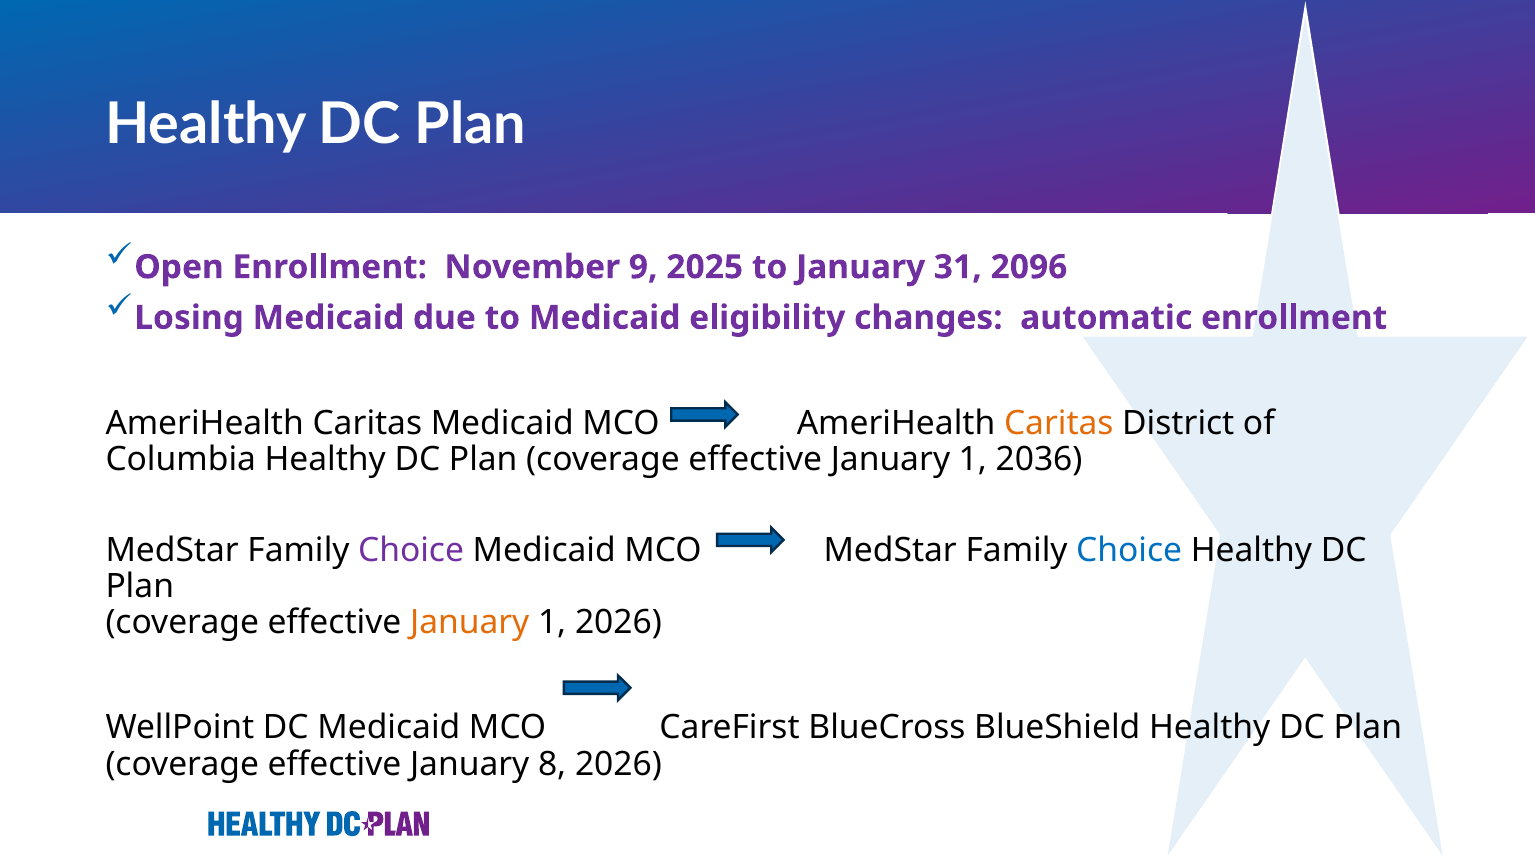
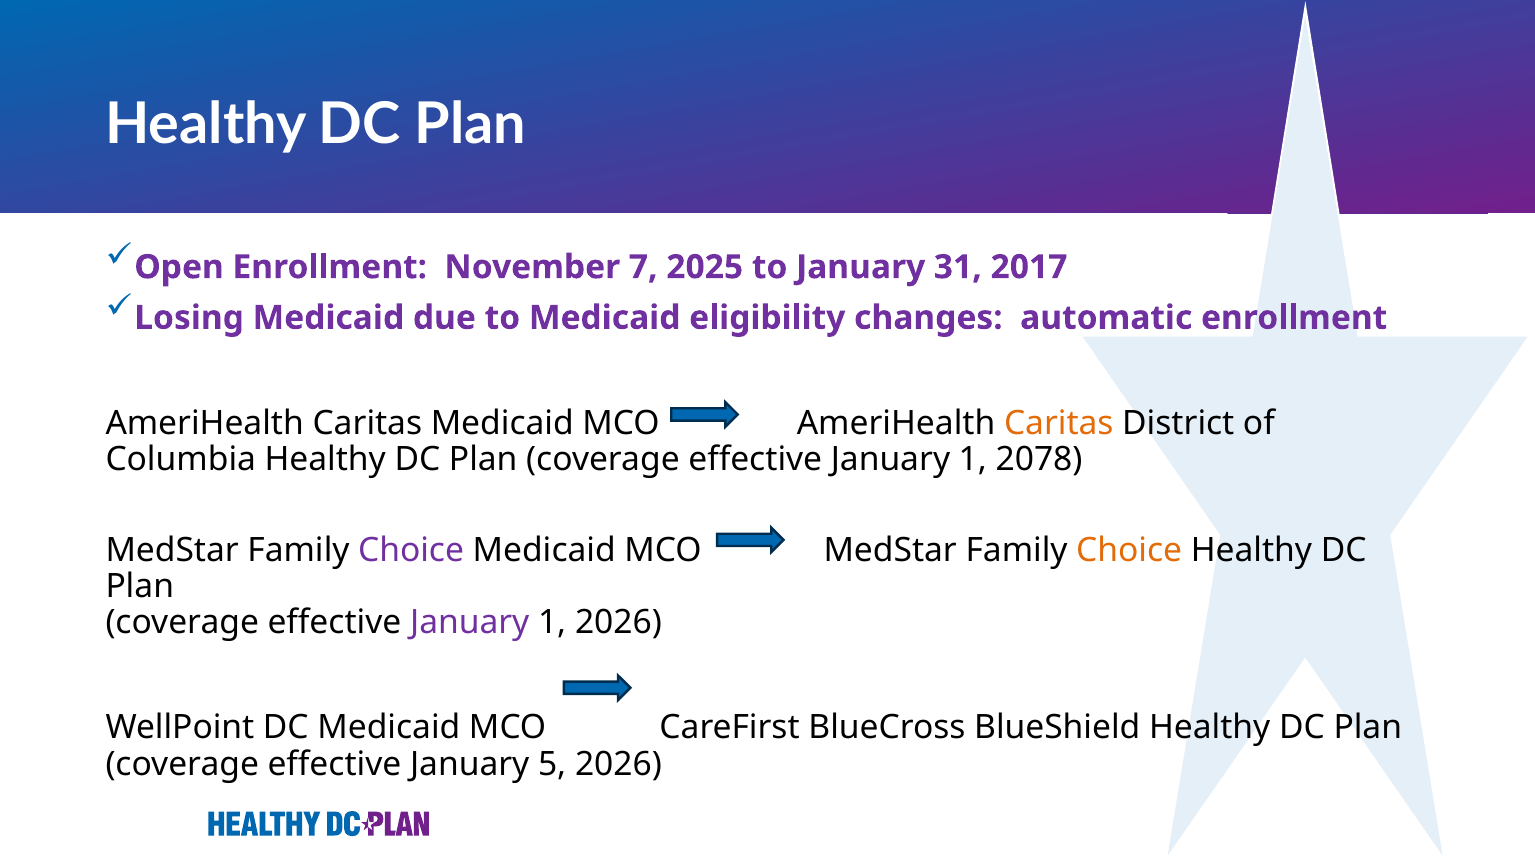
9: 9 -> 7 (643, 267)
2096: 2096 -> 2017 (1029, 267)
2036: 2036 -> 2078 (1039, 459)
Choice colour: blue -> orange (1129, 550)
January colour: orange -> purple (470, 623)
8: 8 -> 5 (552, 764)
